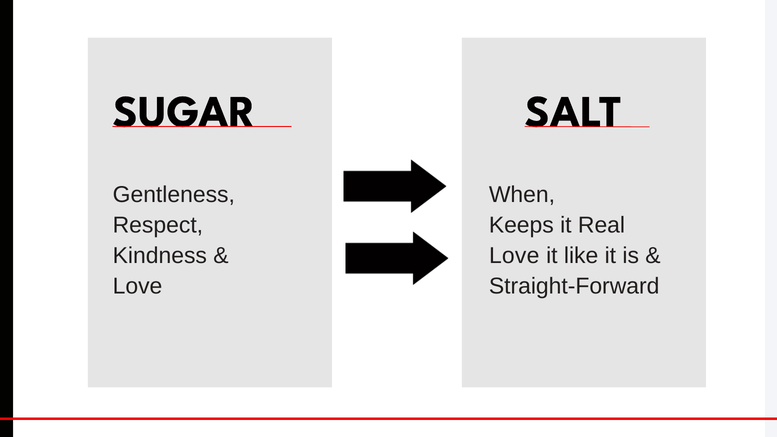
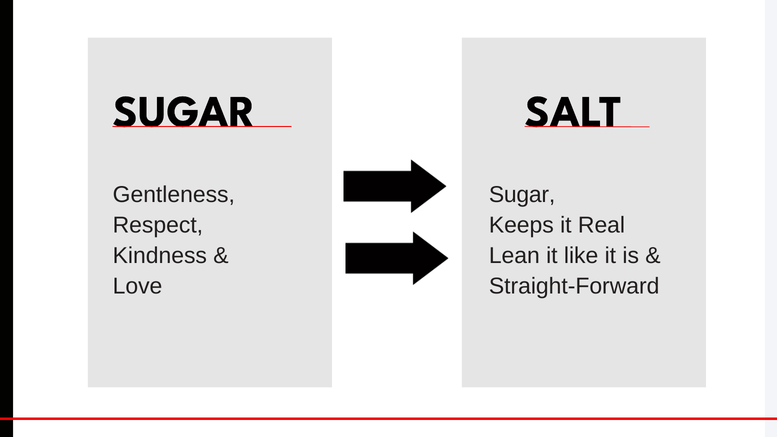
When: When -> Sugar (522, 195)
Love: Love -> Lean (514, 256)
